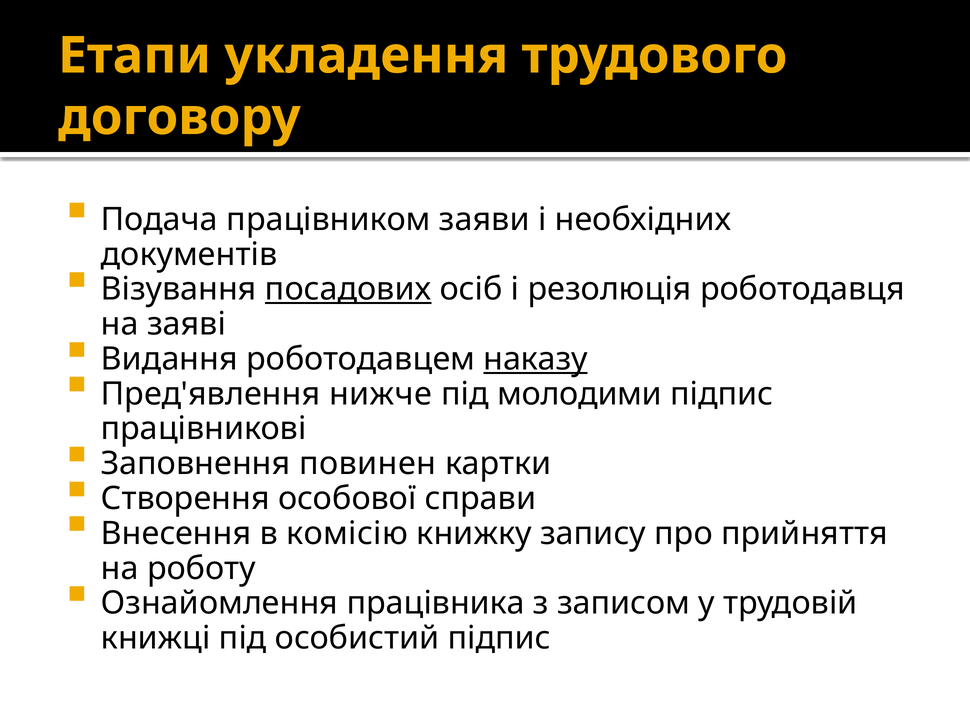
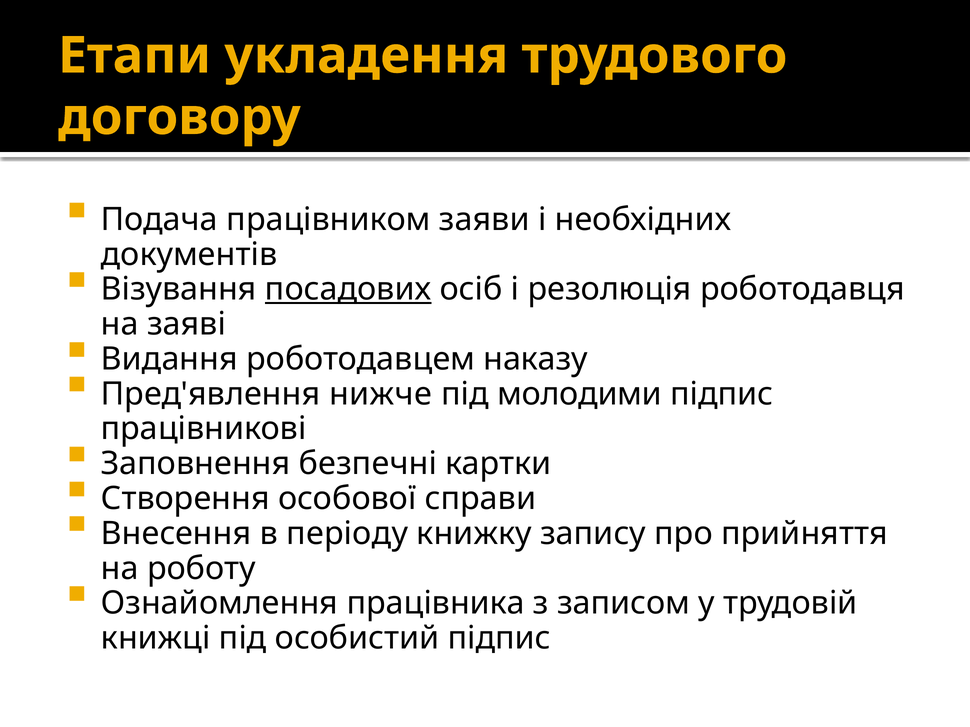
наказу underline: present -> none (536, 359)
повинен: повинен -> безпечні (368, 464)
комісію: комісію -> періоду (347, 534)
